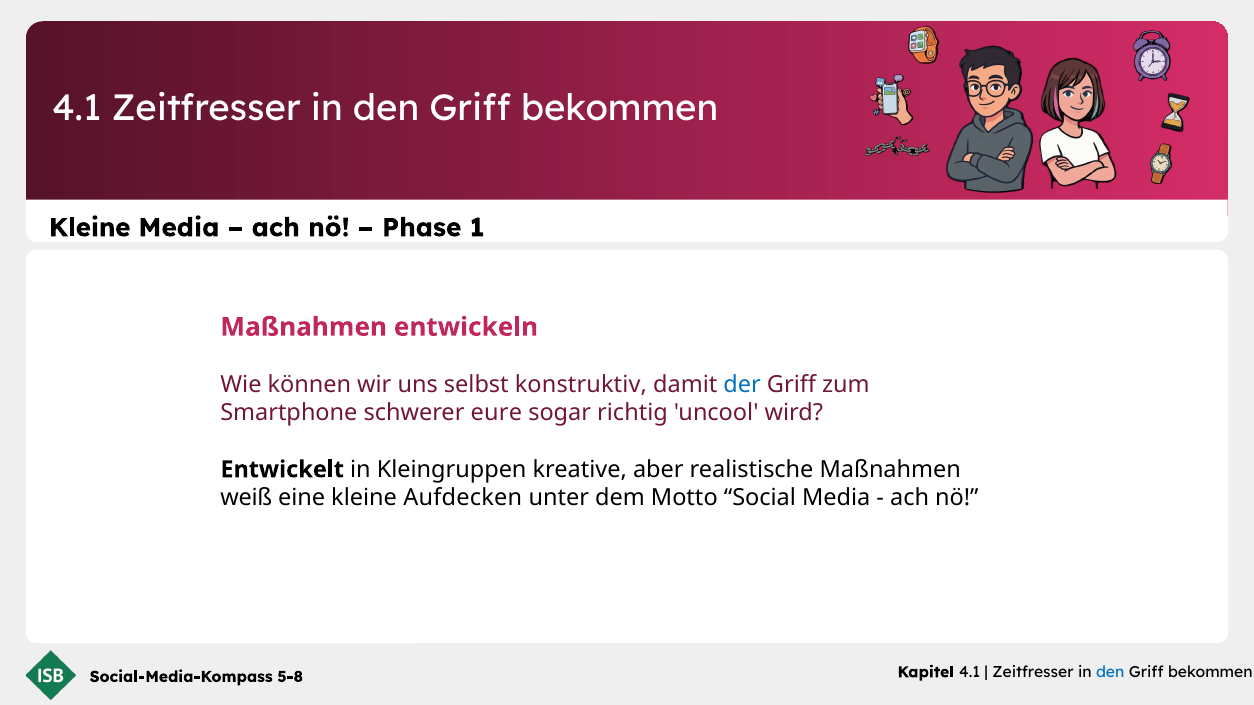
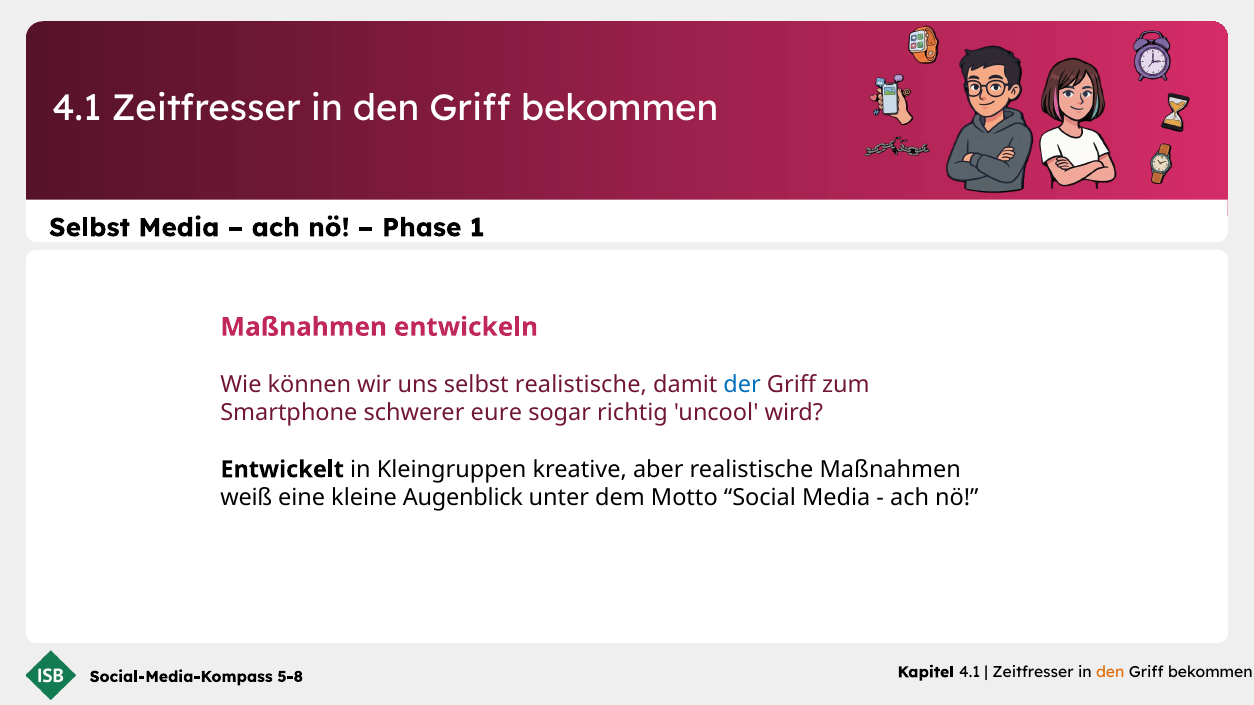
Kleine: Kleine -> Selbst (90, 228)
selbst konstruktiv: konstruktiv -> realistische (581, 385)
Aufdecken: Aufdecken -> Augenblick (463, 498)
den colour: blue -> orange (1110, 672)
